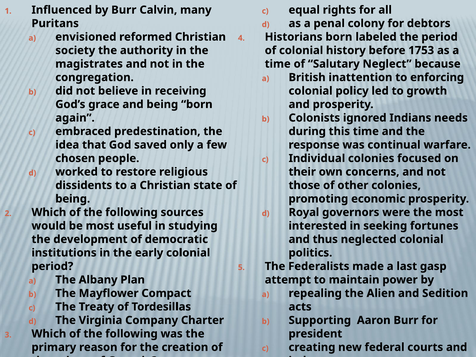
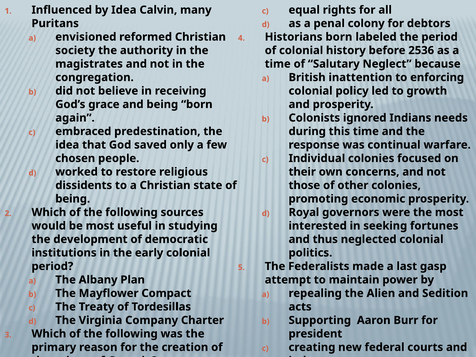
by Burr: Burr -> Idea (124, 10)
1753: 1753 -> 2536 (421, 50)
